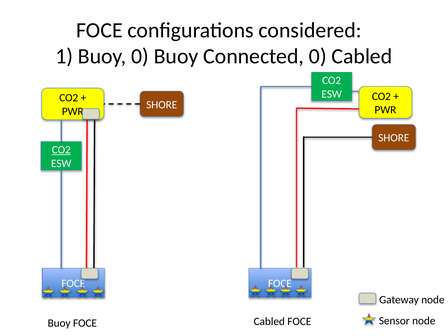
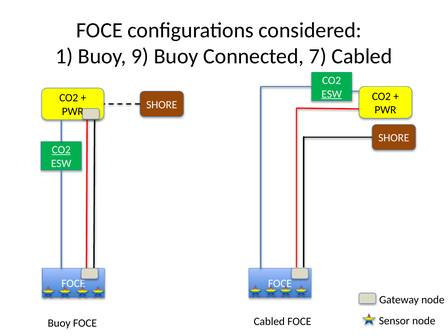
Buoy 0: 0 -> 9 (140, 56)
Connected 0: 0 -> 7 (318, 56)
ESW underline: none -> present (332, 94)
